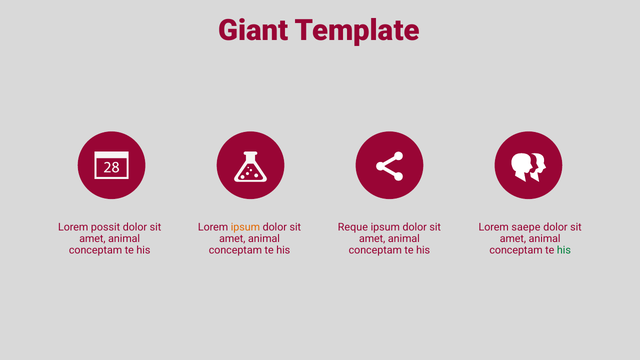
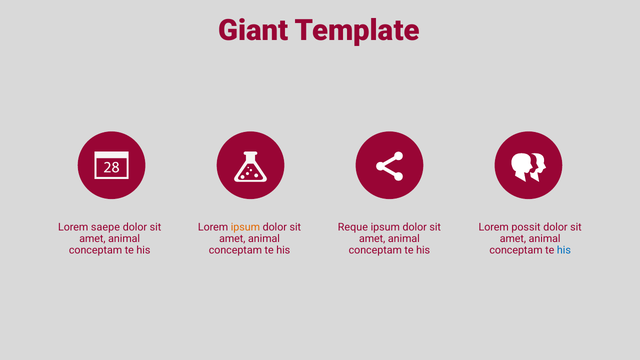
possit: possit -> saepe (105, 227)
saepe: saepe -> possit (526, 227)
his colour: green -> blue (564, 250)
